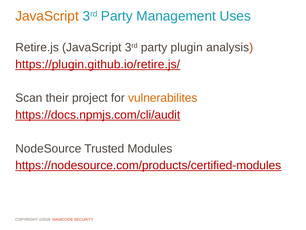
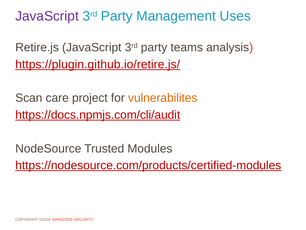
JavaScript colour: orange -> purple (47, 16)
plugin: plugin -> teams (187, 47)
their: their -> care (57, 98)
